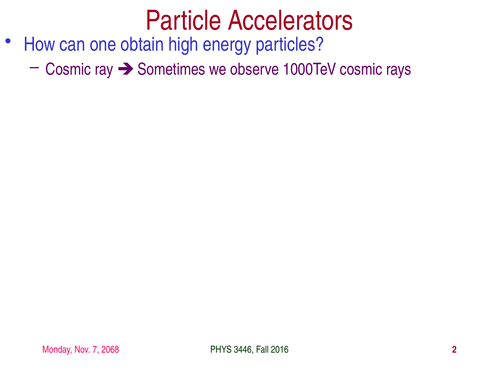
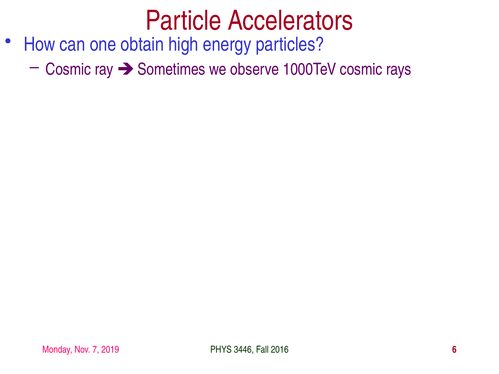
2068: 2068 -> 2019 (110, 350)
2: 2 -> 6 (454, 350)
